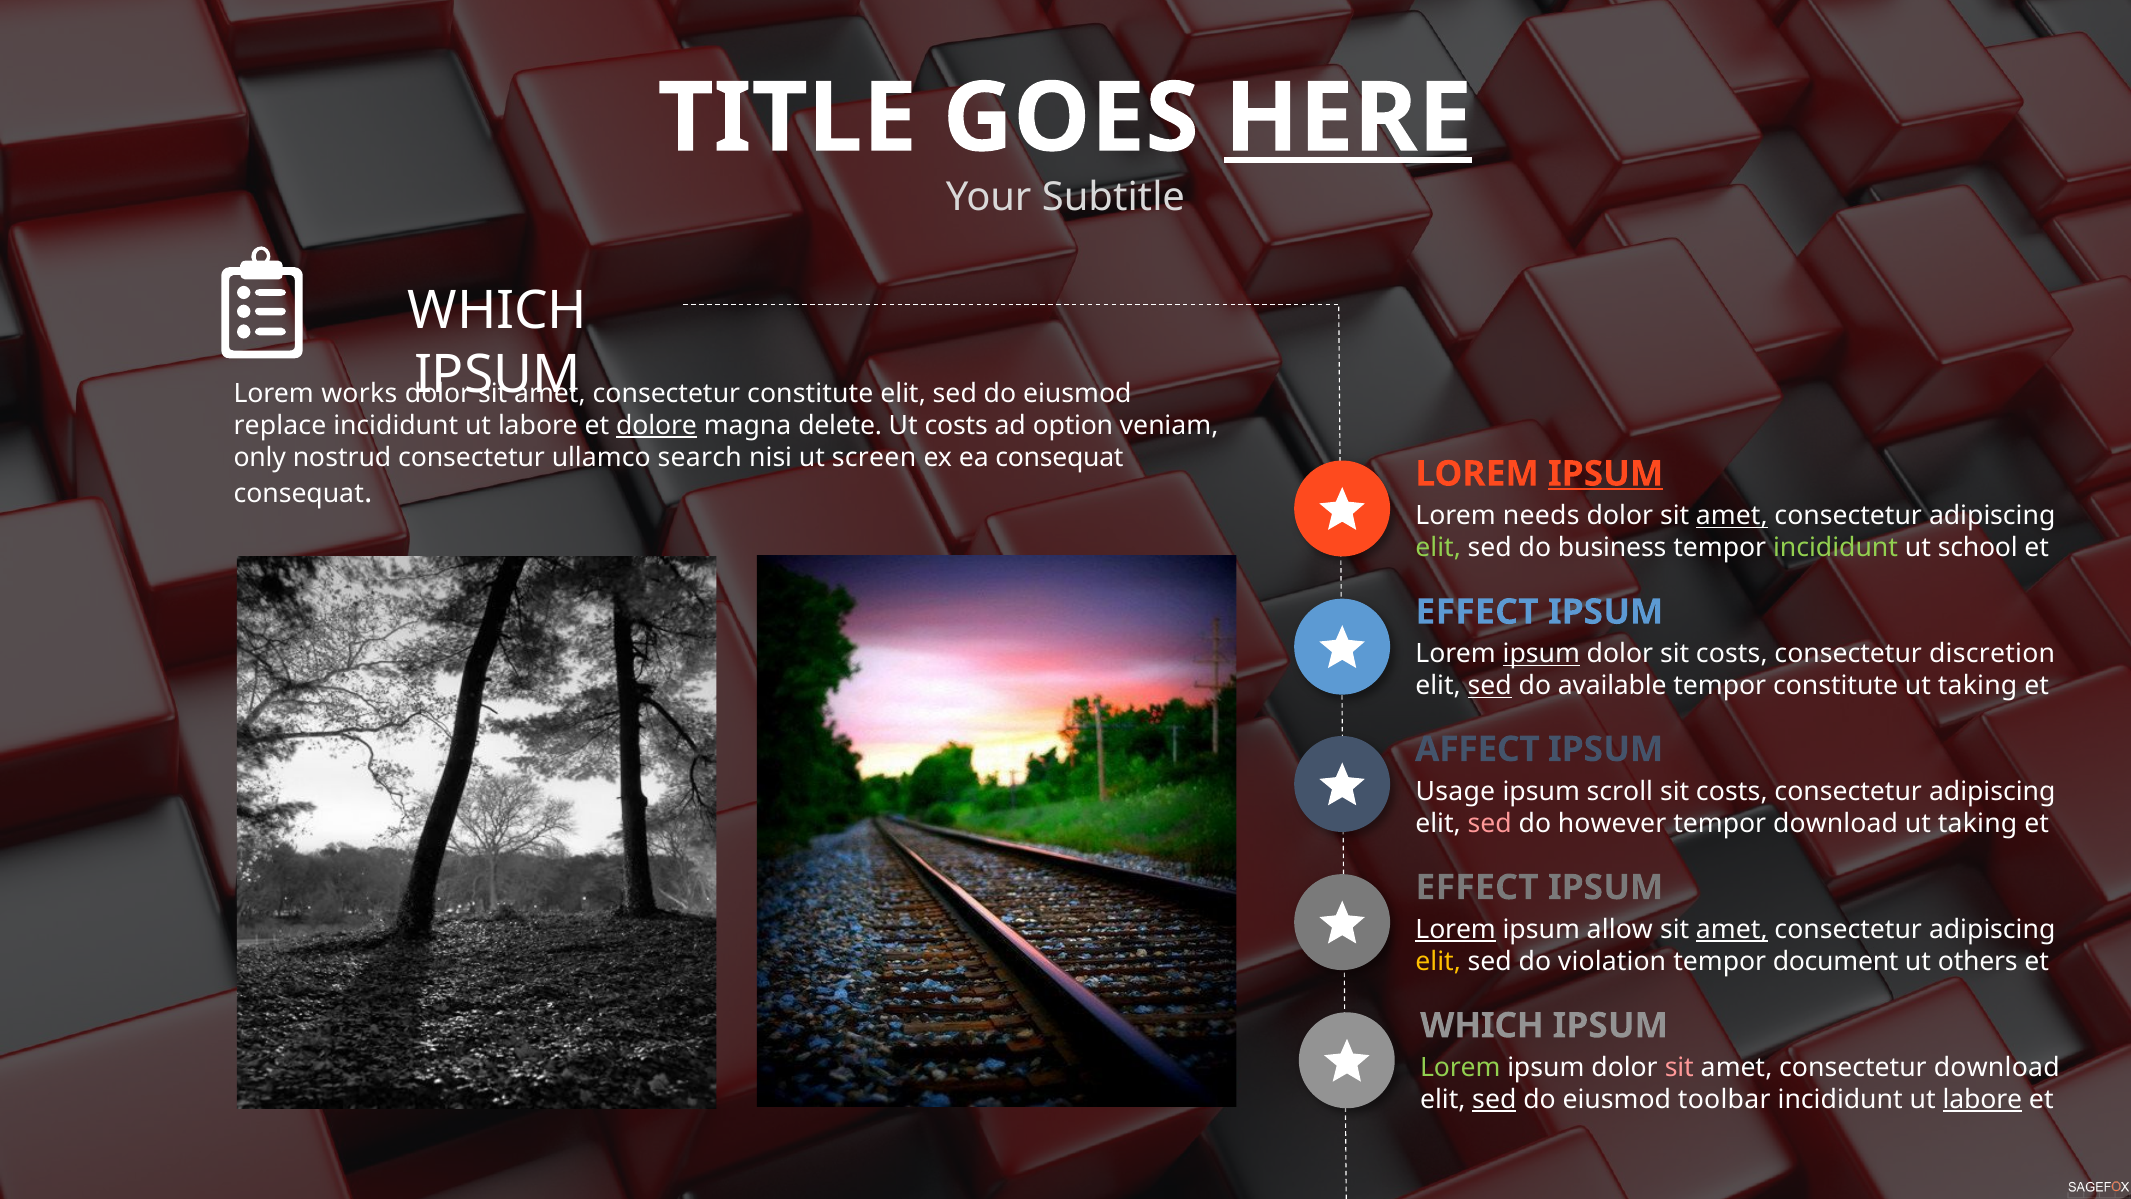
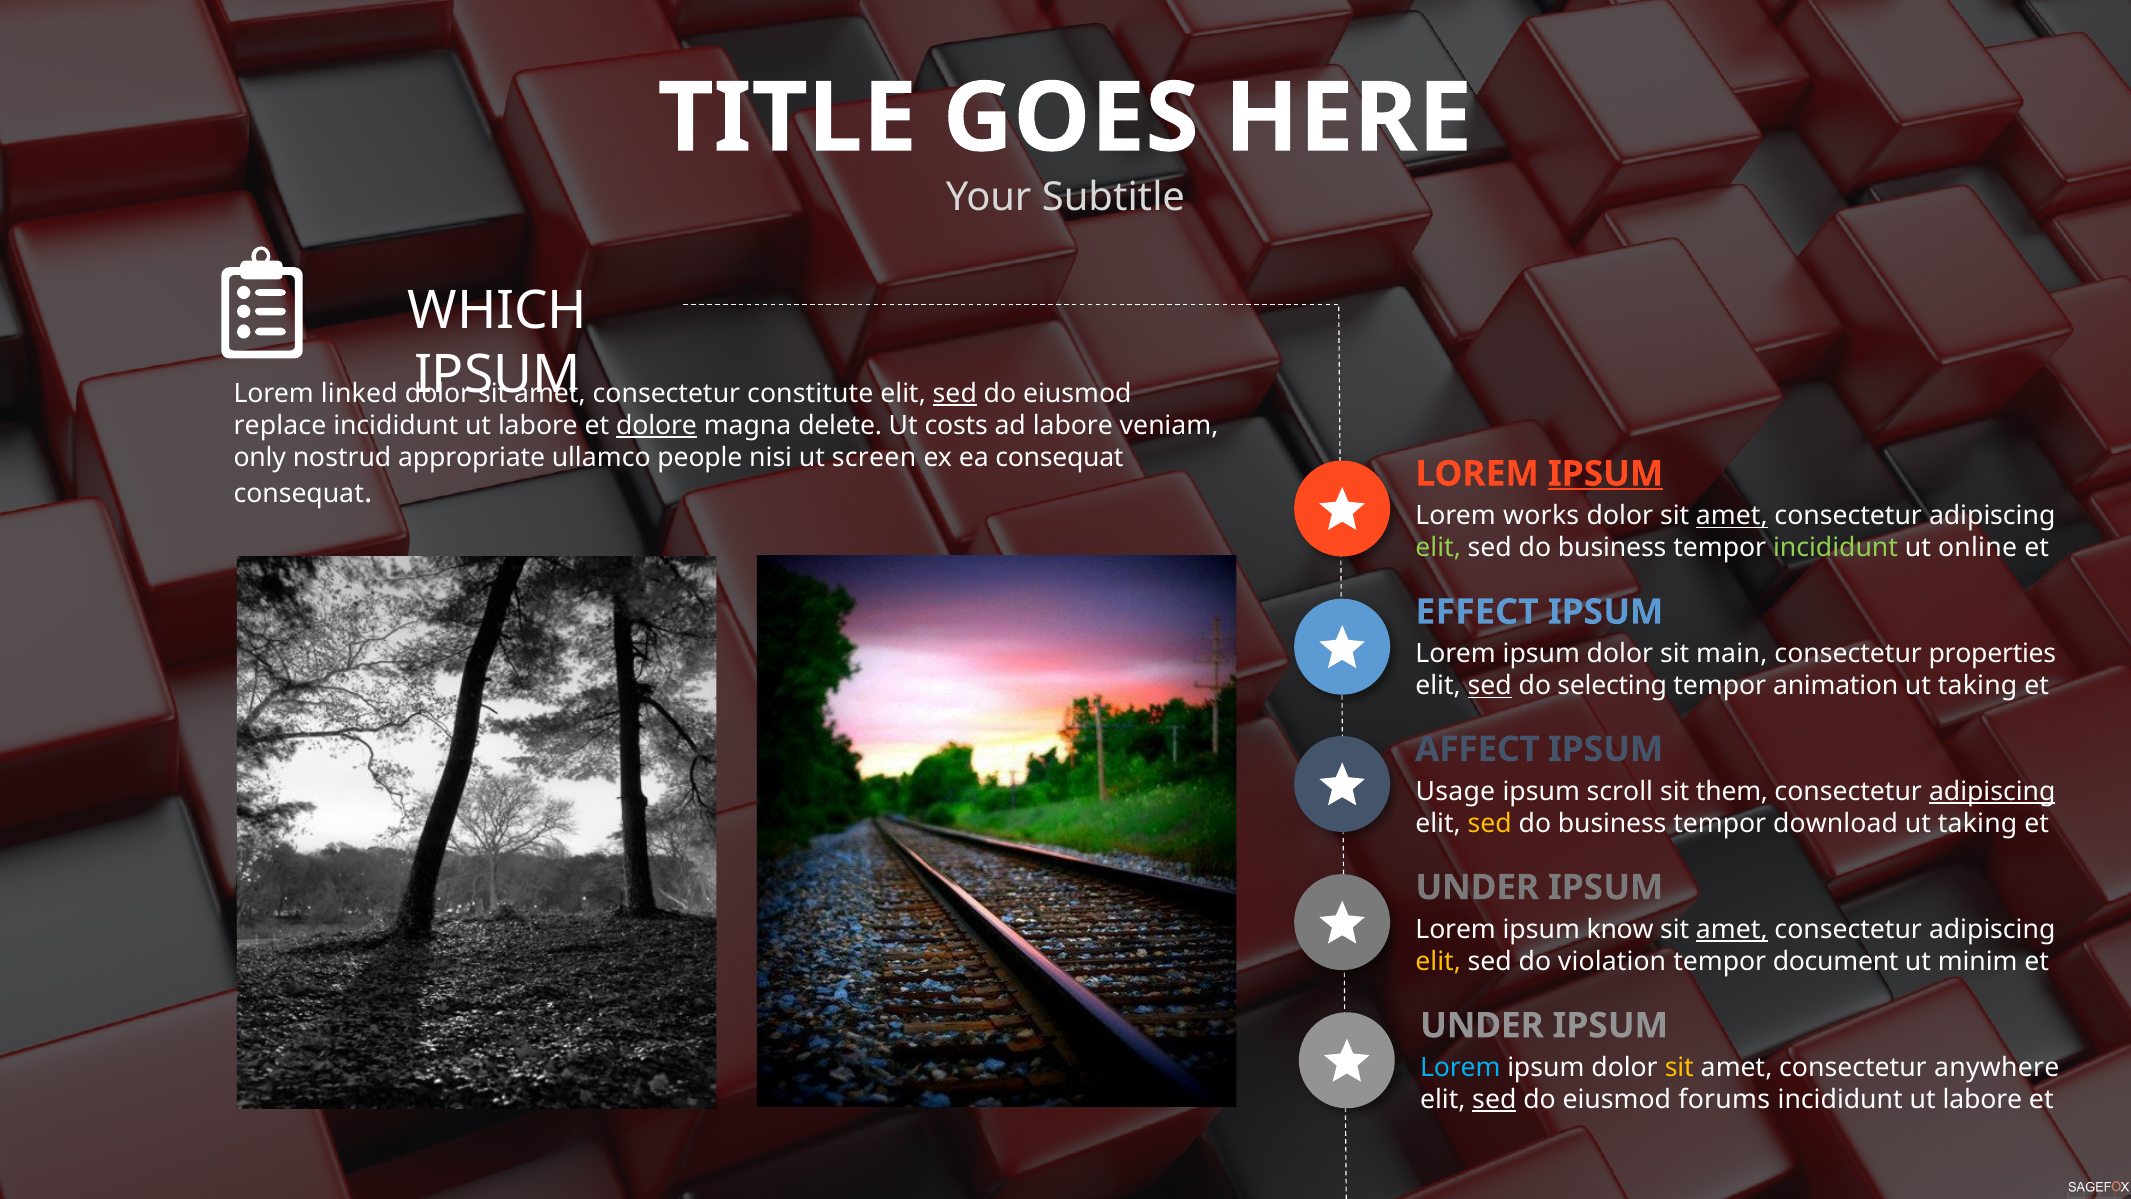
HERE underline: present -> none (1348, 118)
works: works -> linked (359, 393)
sed underline: none -> present (955, 393)
ad option: option -> labore (1073, 425)
nostrud consectetur: consectetur -> appropriate (472, 457)
search: search -> people (700, 457)
needs: needs -> works (1541, 516)
school: school -> online (1978, 548)
ipsum underline: present -> none (1541, 654)
dolor sit costs: costs -> main (1732, 654)
discretion: discretion -> properties (1992, 654)
available: available -> selecting (1612, 686)
tempor constitute: constitute -> animation (1836, 686)
costs: costs -> them (1732, 791)
adipiscing underline: none -> present (1992, 791)
sed colour: pink -> yellow (1490, 823)
however: however -> business (1612, 823)
EFFECT: EFFECT -> UNDER (1477, 887)
Lorem underline: present -> none (1456, 929)
allow: allow -> know (1620, 929)
others: others -> minim (1978, 961)
WHICH: WHICH -> UNDER (1482, 1025)
Lorem colour: light green -> light blue (1460, 1067)
sit colour: pink -> yellow (1679, 1067)
consectetur download: download -> anywhere (1997, 1067)
toolbar: toolbar -> forums (1724, 1099)
labore underline: present -> none (1982, 1099)
